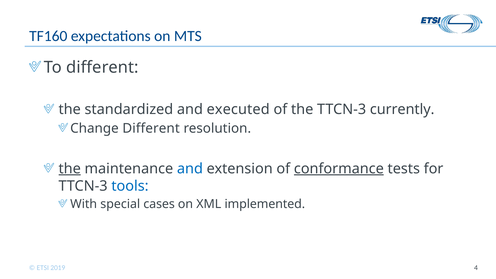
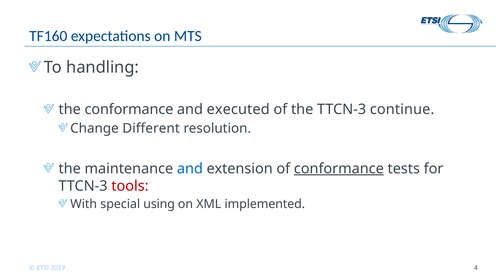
To different: different -> handling (103, 68)
the standardized: standardized -> conformance (129, 110)
currently: currently -> continue (402, 110)
the underline: present -> none (70, 169)
tools colour: blue -> red (130, 186)
cases: cases -> using (159, 204)
